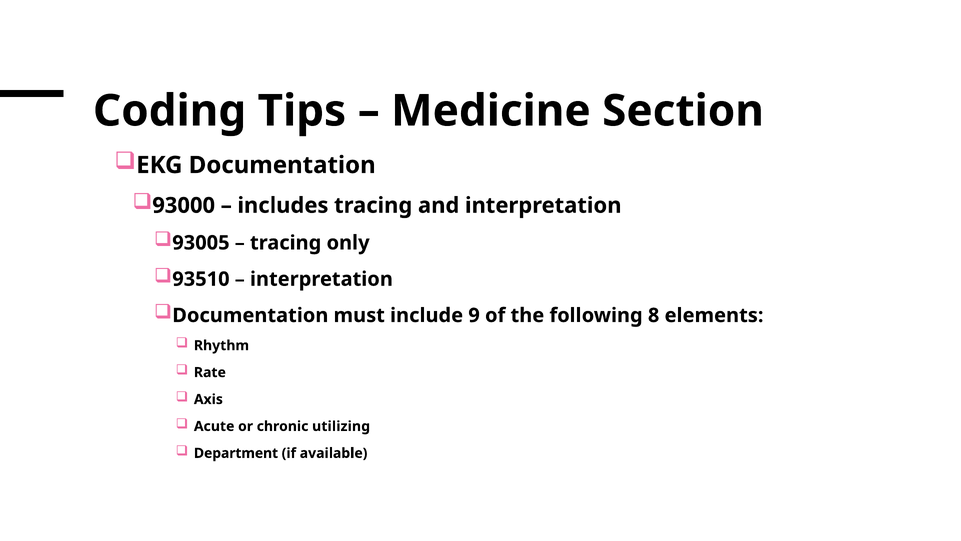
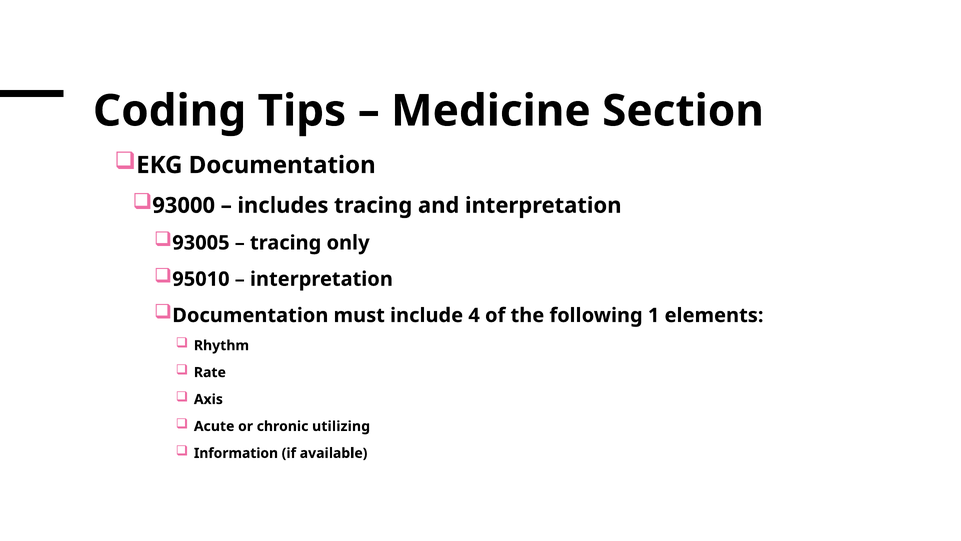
93510: 93510 -> 95010 (201, 279)
9: 9 -> 4 (474, 315)
8: 8 -> 1 (654, 315)
Department: Department -> Information (236, 453)
